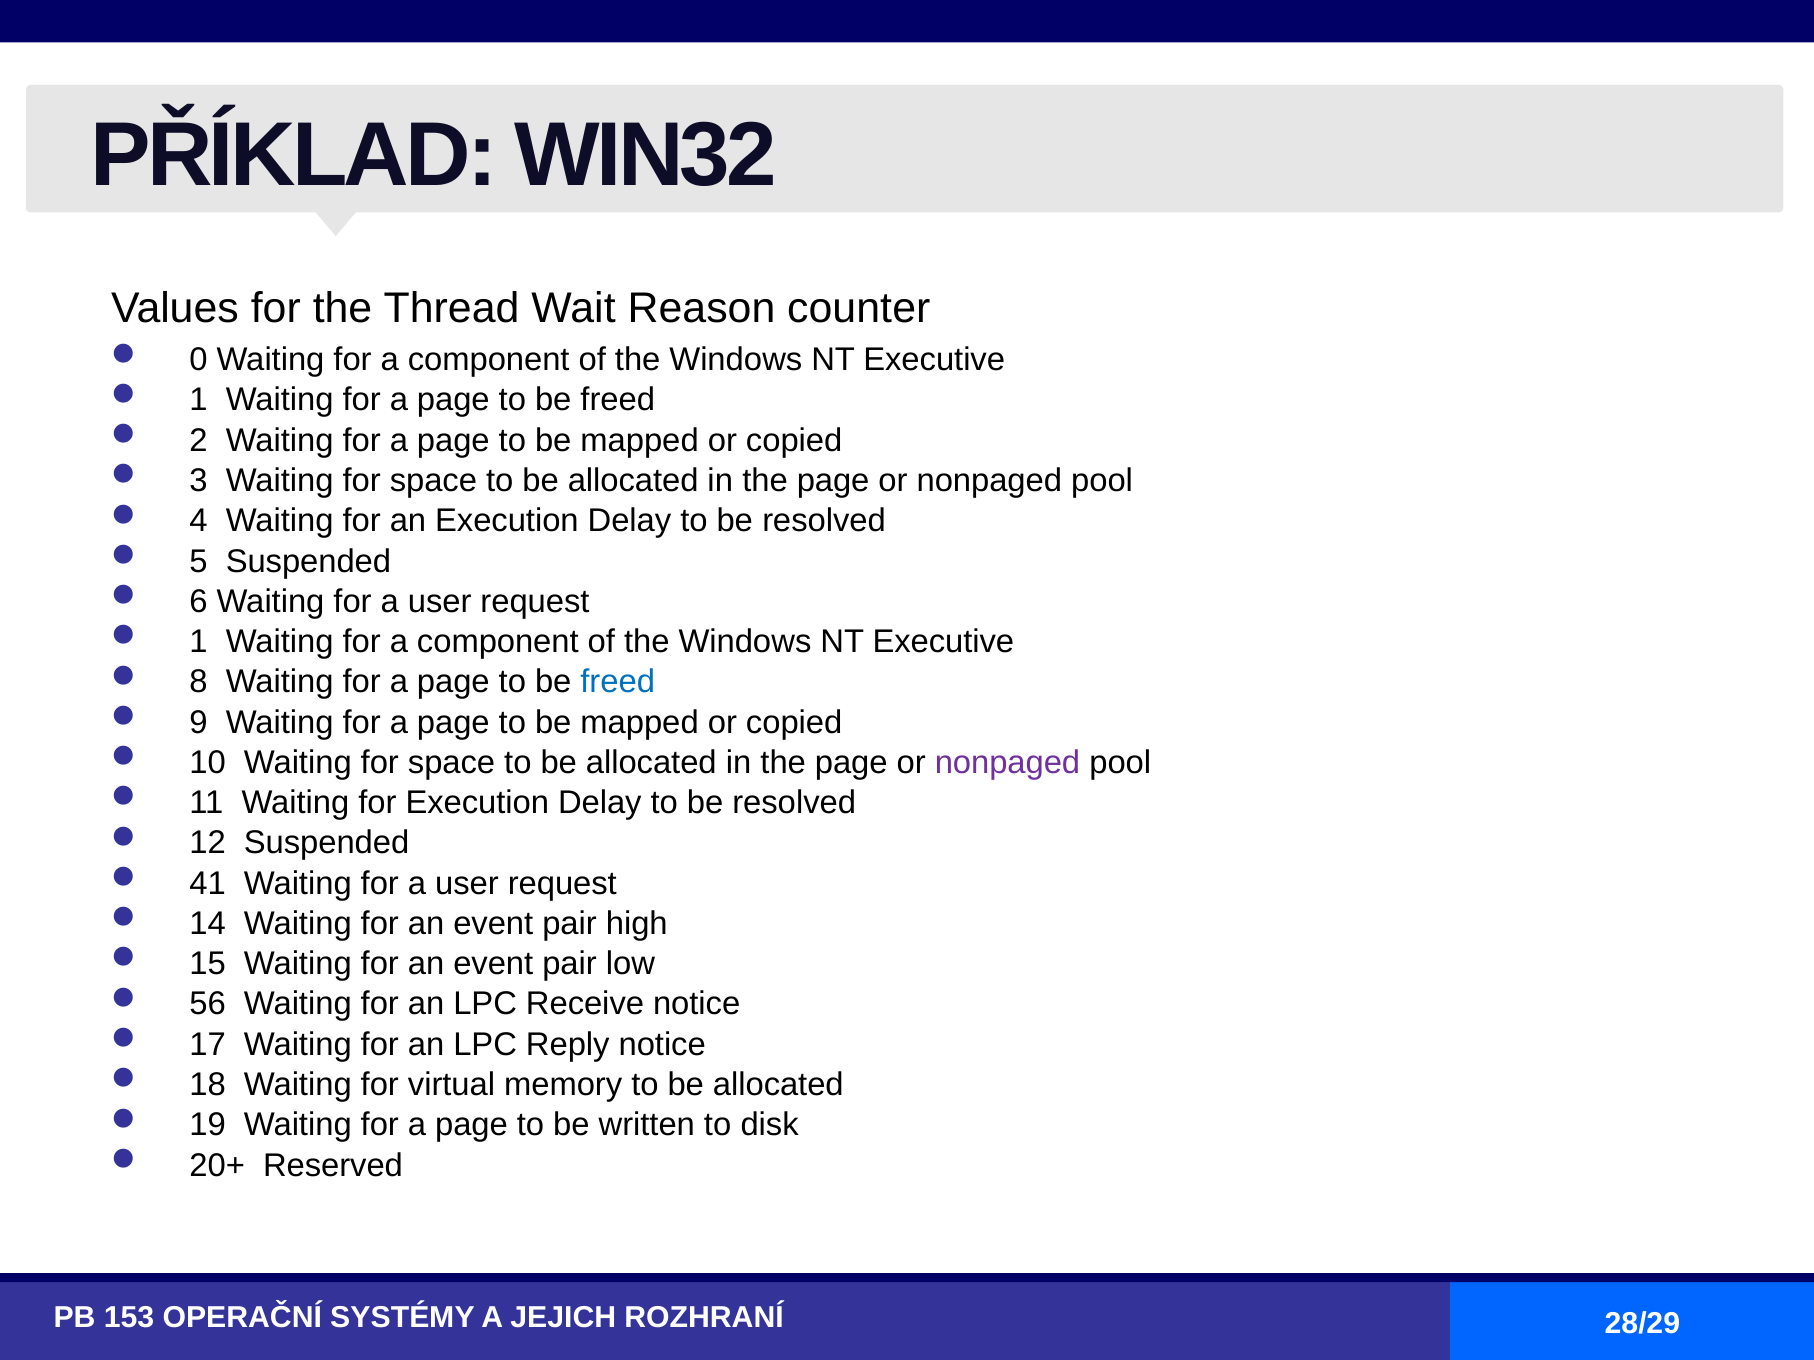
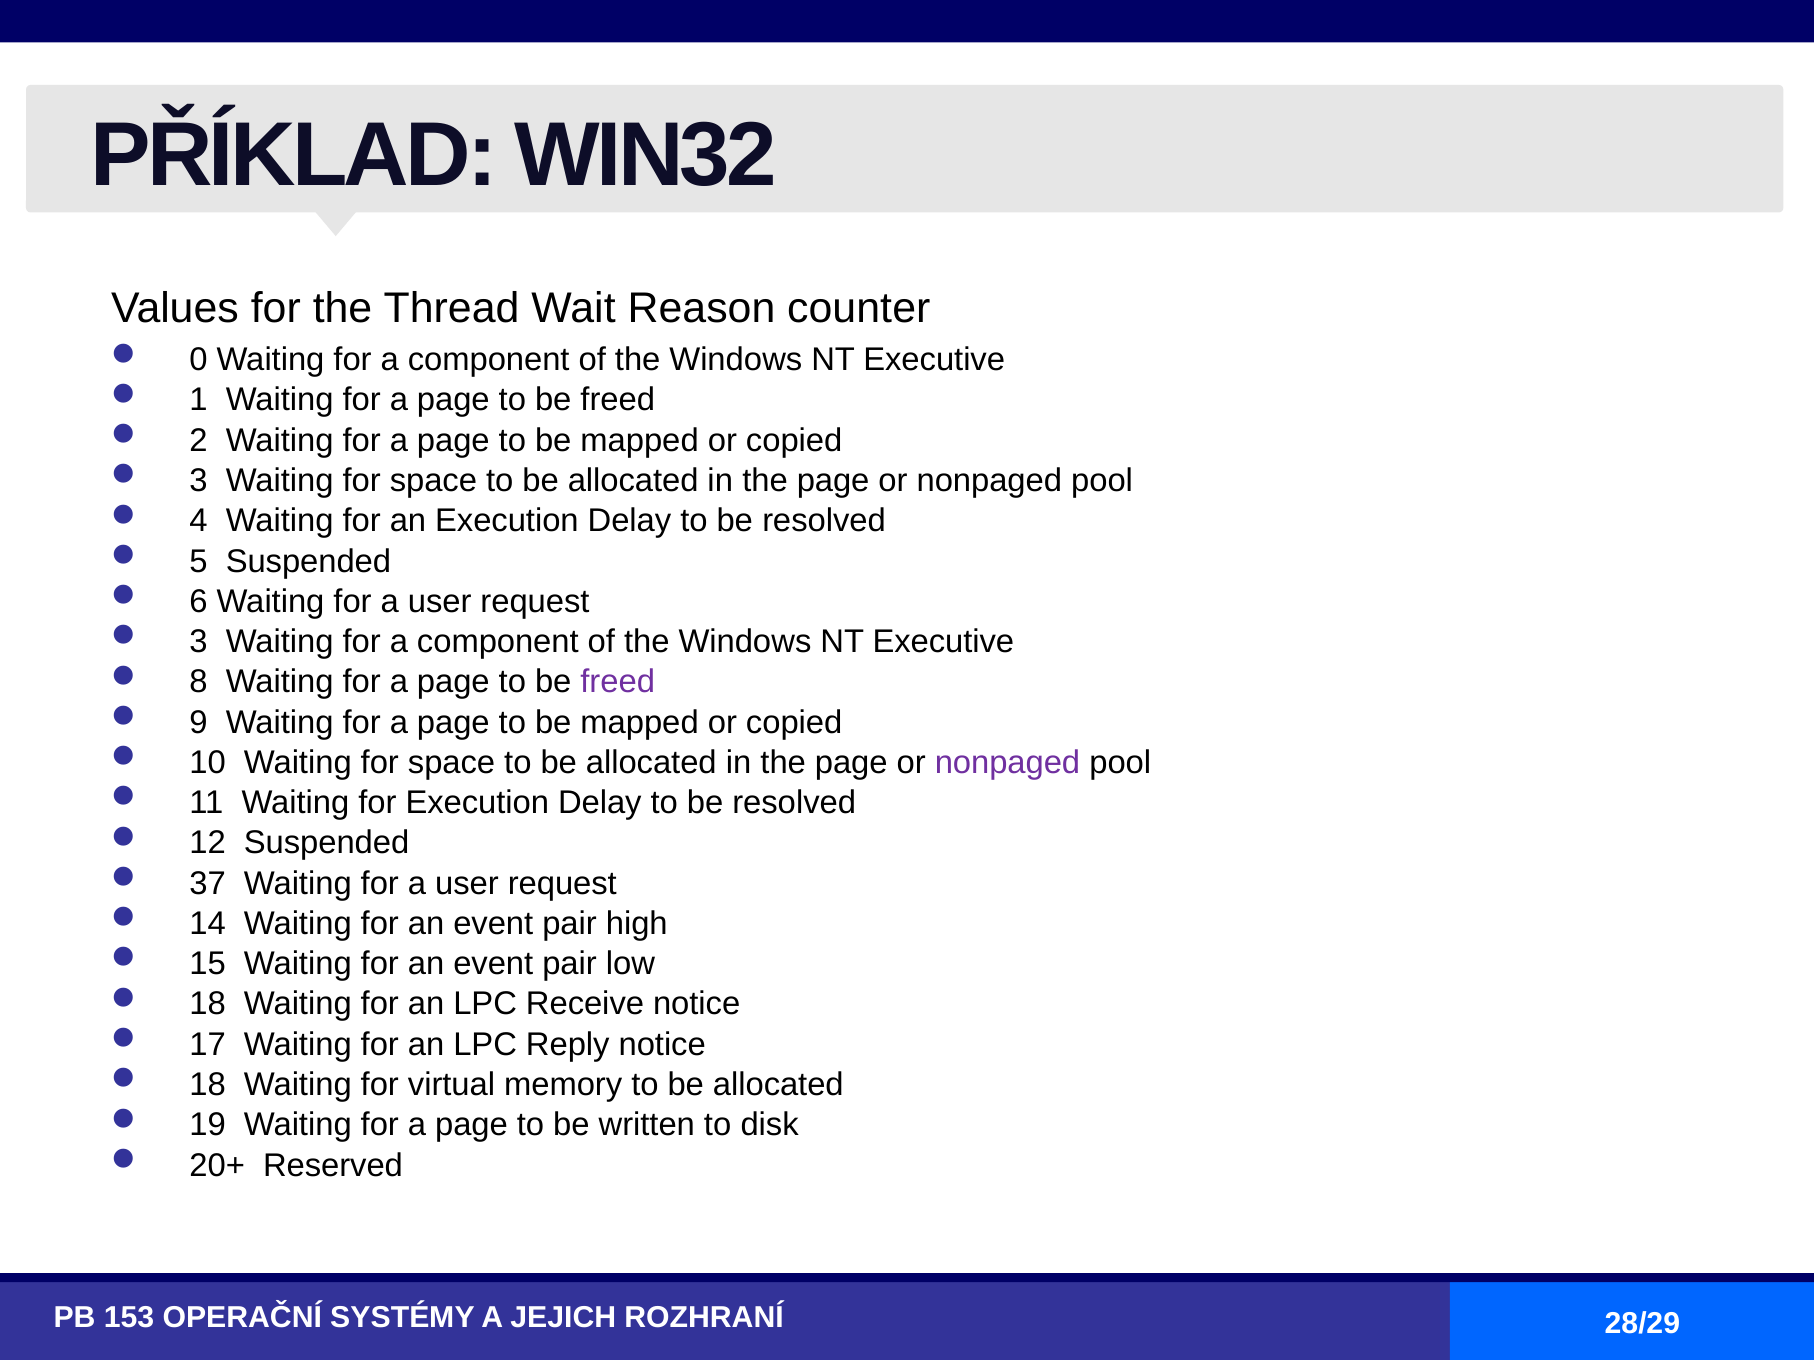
1: 1 -> 3 (199, 642)
freed colour: blue -> purple (618, 682)
41: 41 -> 37 (208, 884)
56: 56 -> 18 (208, 1005)
